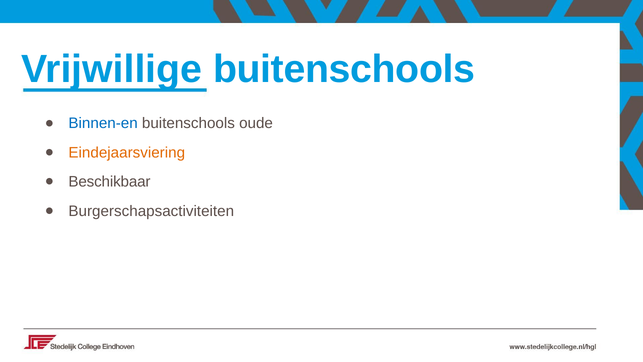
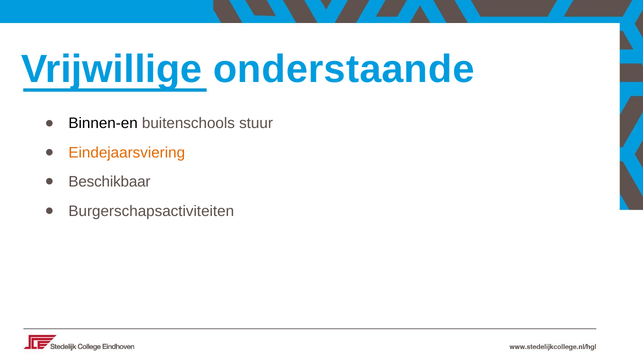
Vrijwillige buitenschools: buitenschools -> onderstaande (344, 69)
Binnen-en colour: blue -> black (103, 123)
oude: oude -> stuur (256, 123)
